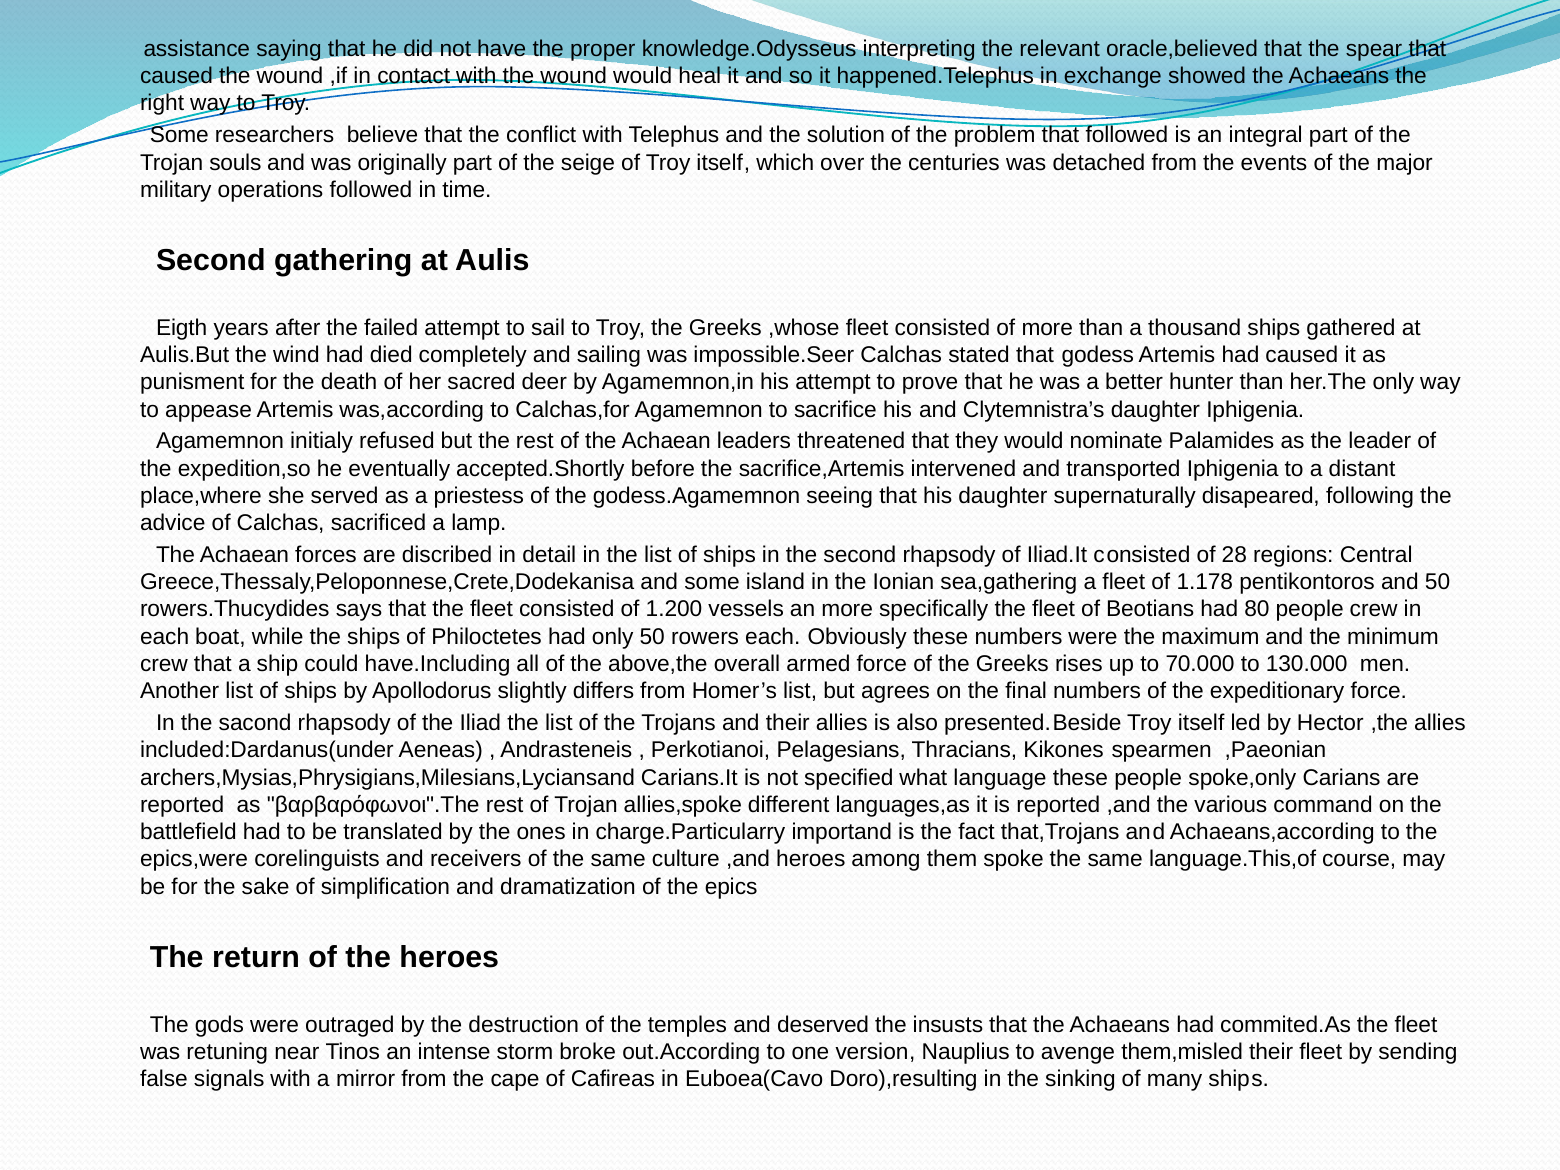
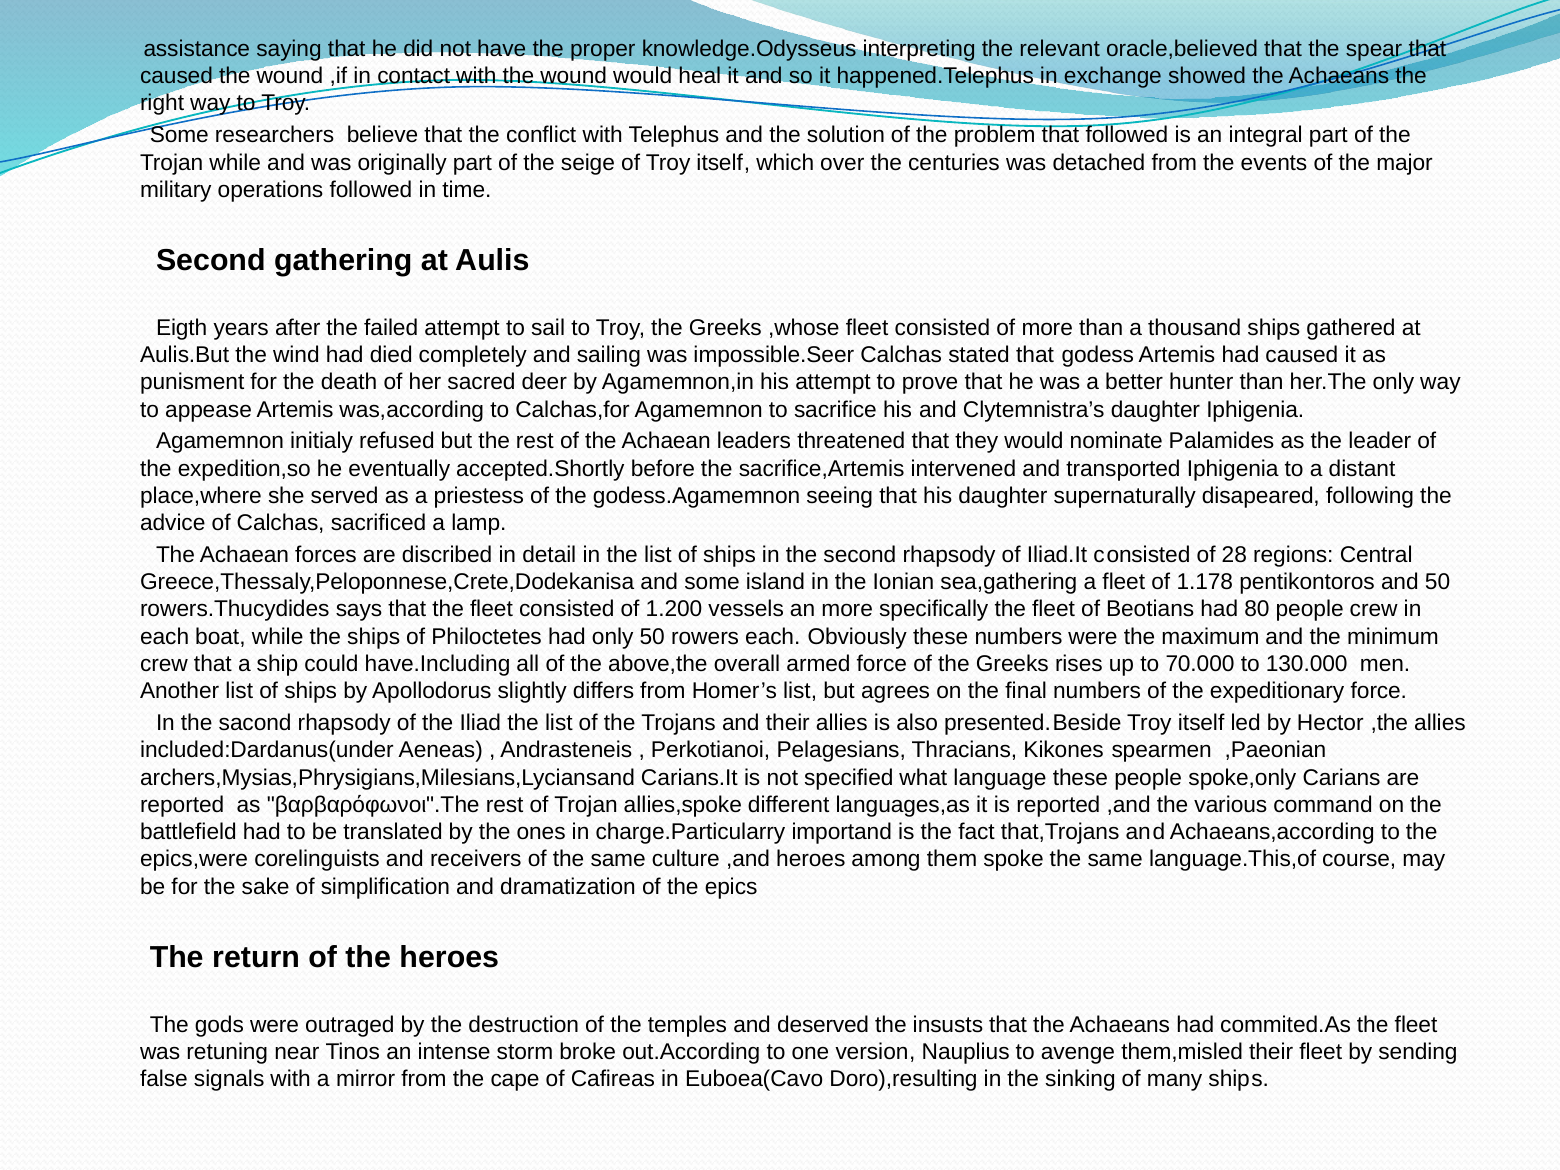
Trojan souls: souls -> while (235, 163)
